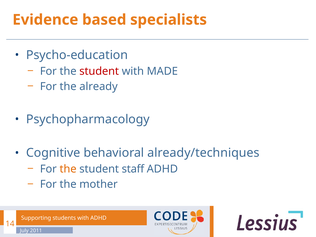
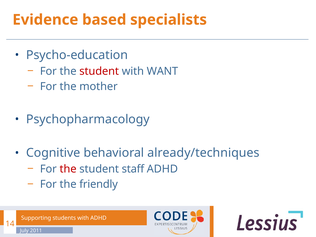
MADE: MADE -> WANT (162, 71)
already: already -> mother (99, 87)
the colour: orange -> red (68, 169)
mother: mother -> friendly (99, 184)
